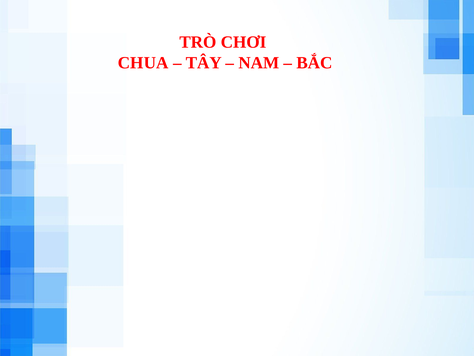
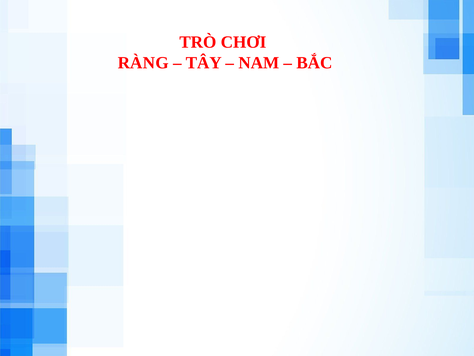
CHUA: CHUA -> RÀNG (143, 63)
